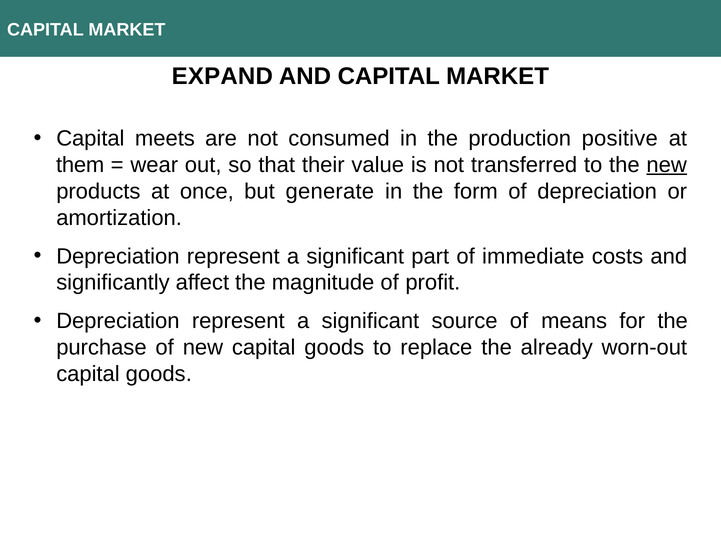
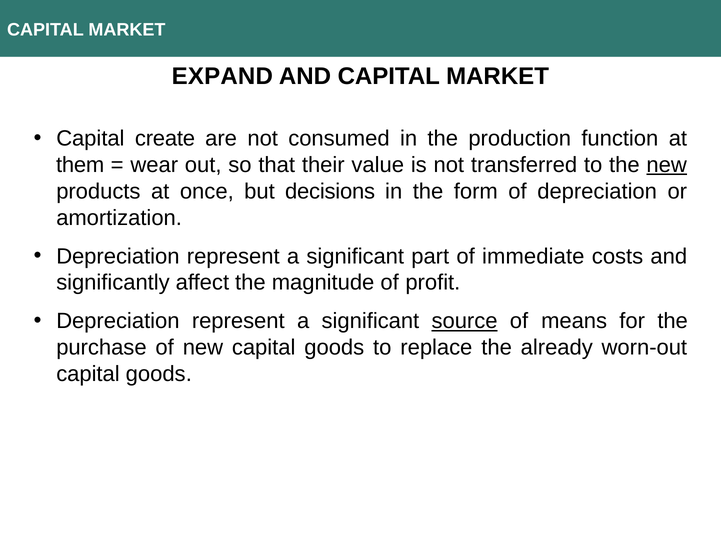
meets: meets -> create (165, 138)
positive: positive -> function (620, 138)
generate: generate -> decisions (330, 191)
source underline: none -> present (465, 321)
